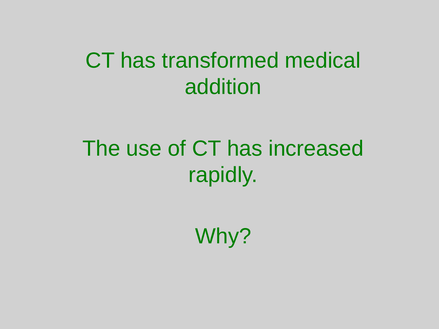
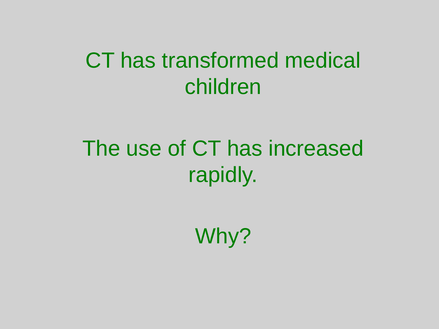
addition: addition -> children (223, 87)
